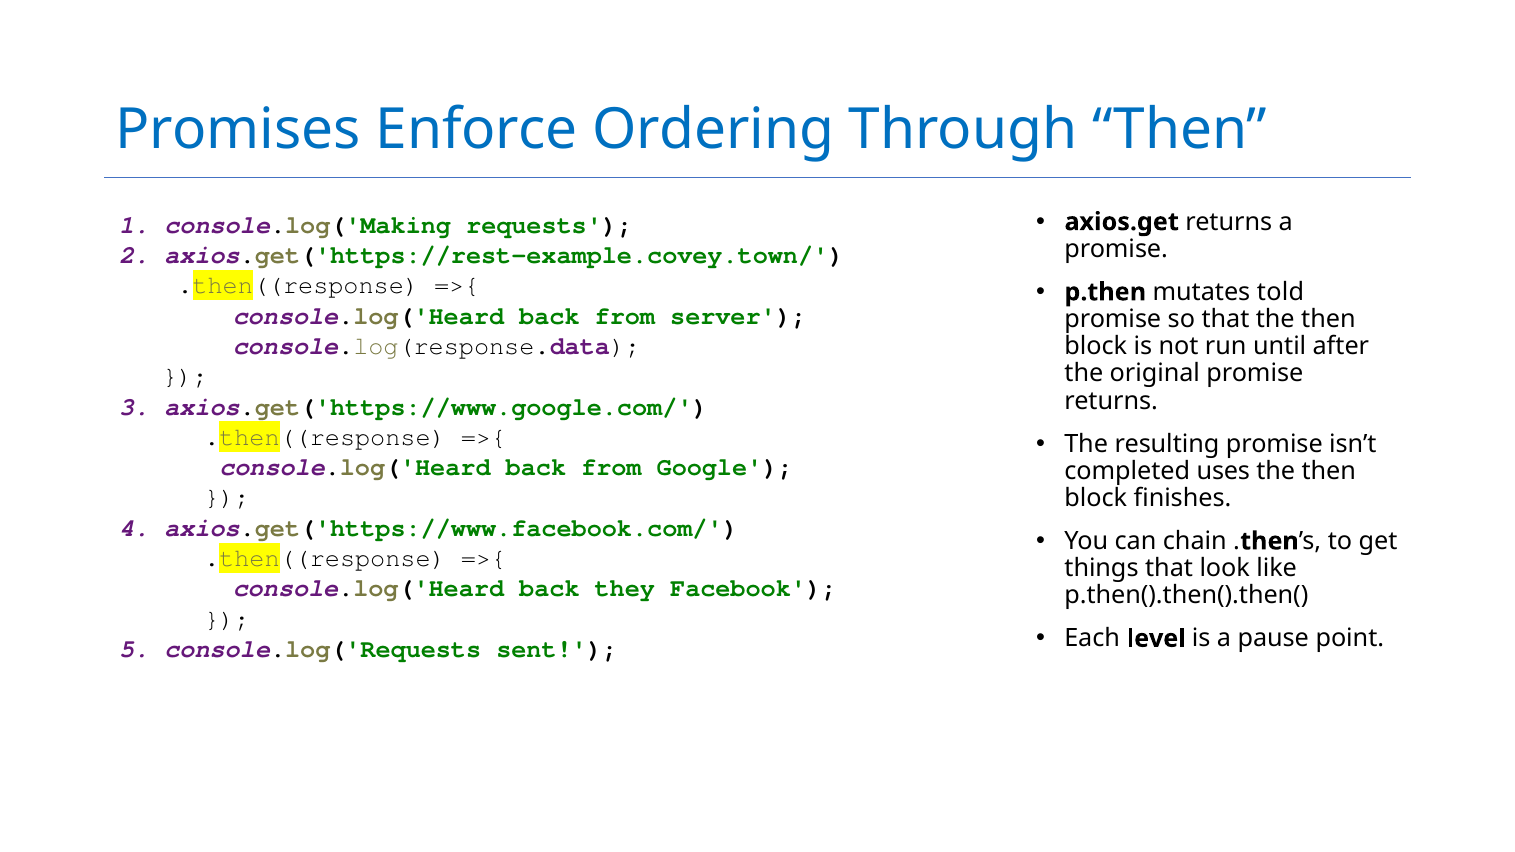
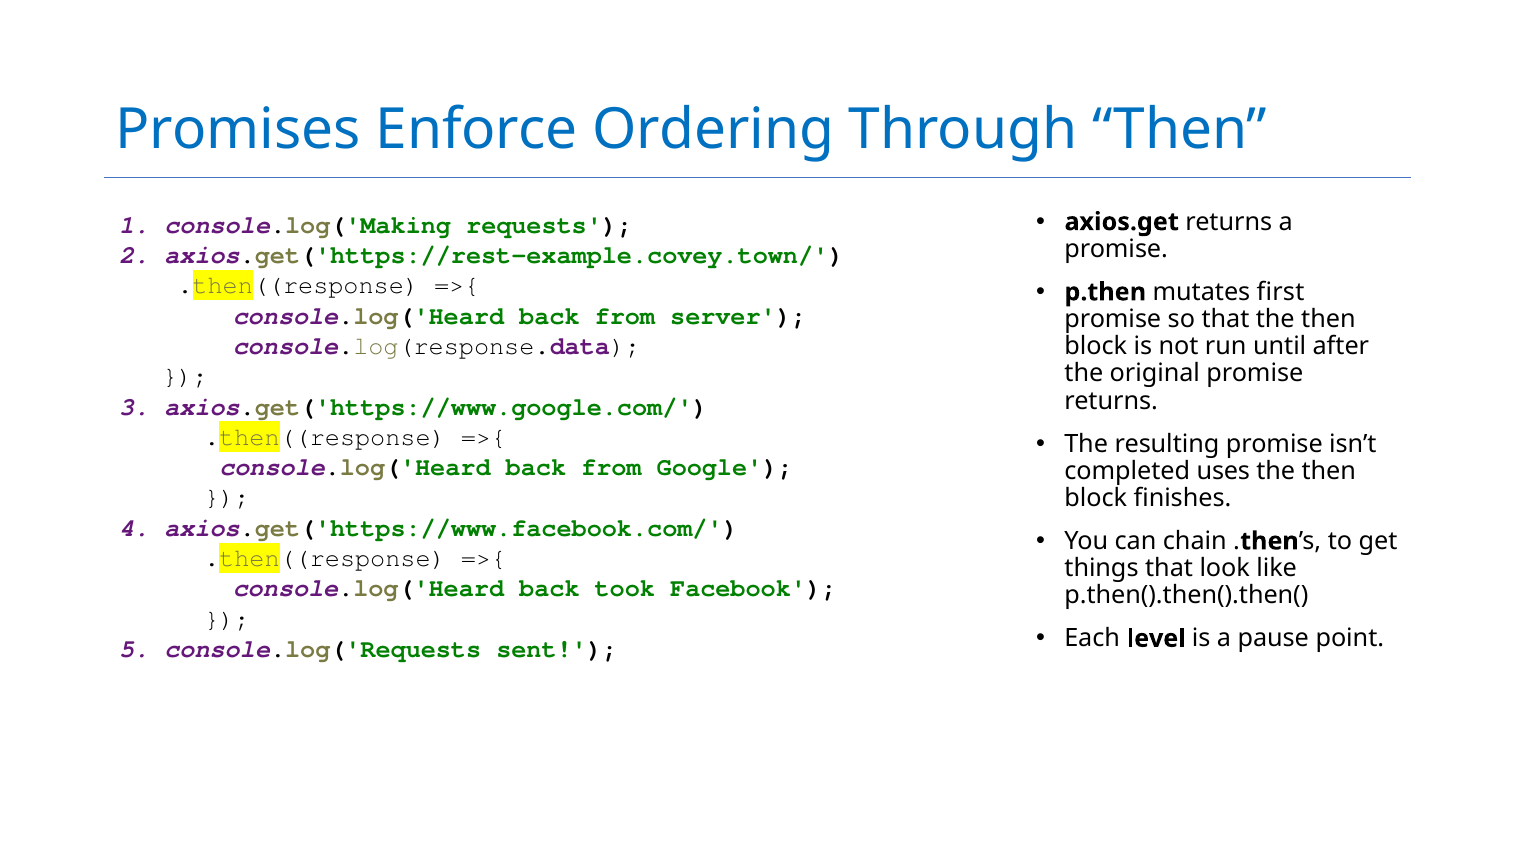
told: told -> first (1281, 292)
they: they -> took (625, 589)
